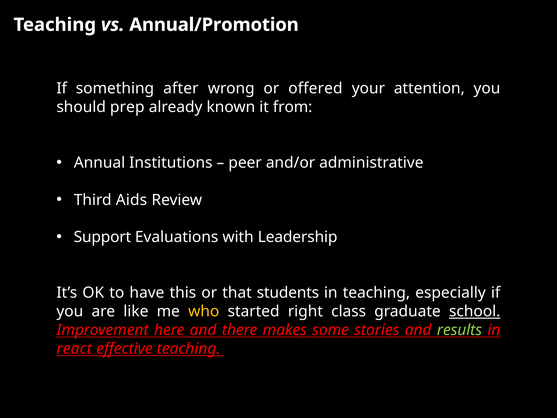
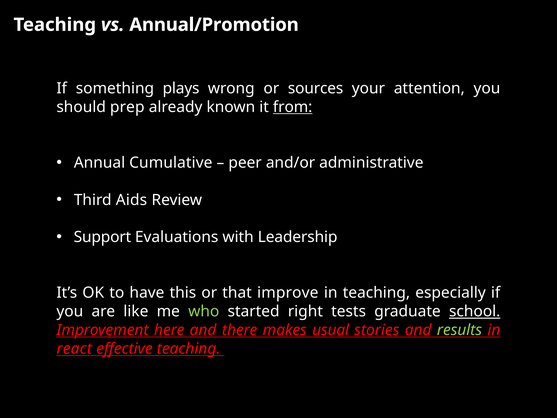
after: after -> plays (181, 88)
offered: offered -> sources (316, 88)
from underline: none -> present (293, 107)
Institutions: Institutions -> Cumulative (171, 163)
students: students -> improve (288, 293)
who colour: yellow -> light green (204, 311)
class: class -> tests (349, 311)
some: some -> usual (331, 330)
